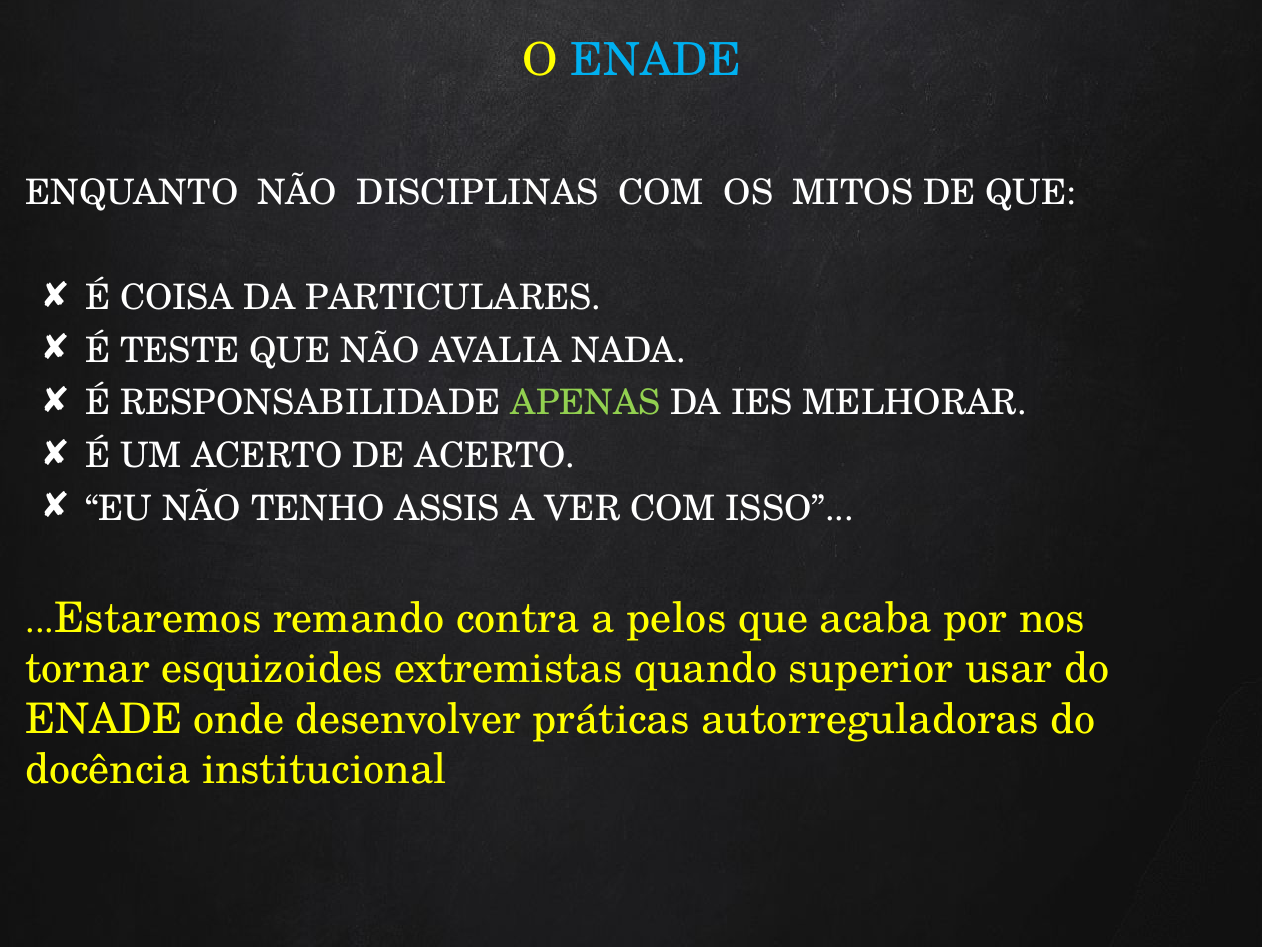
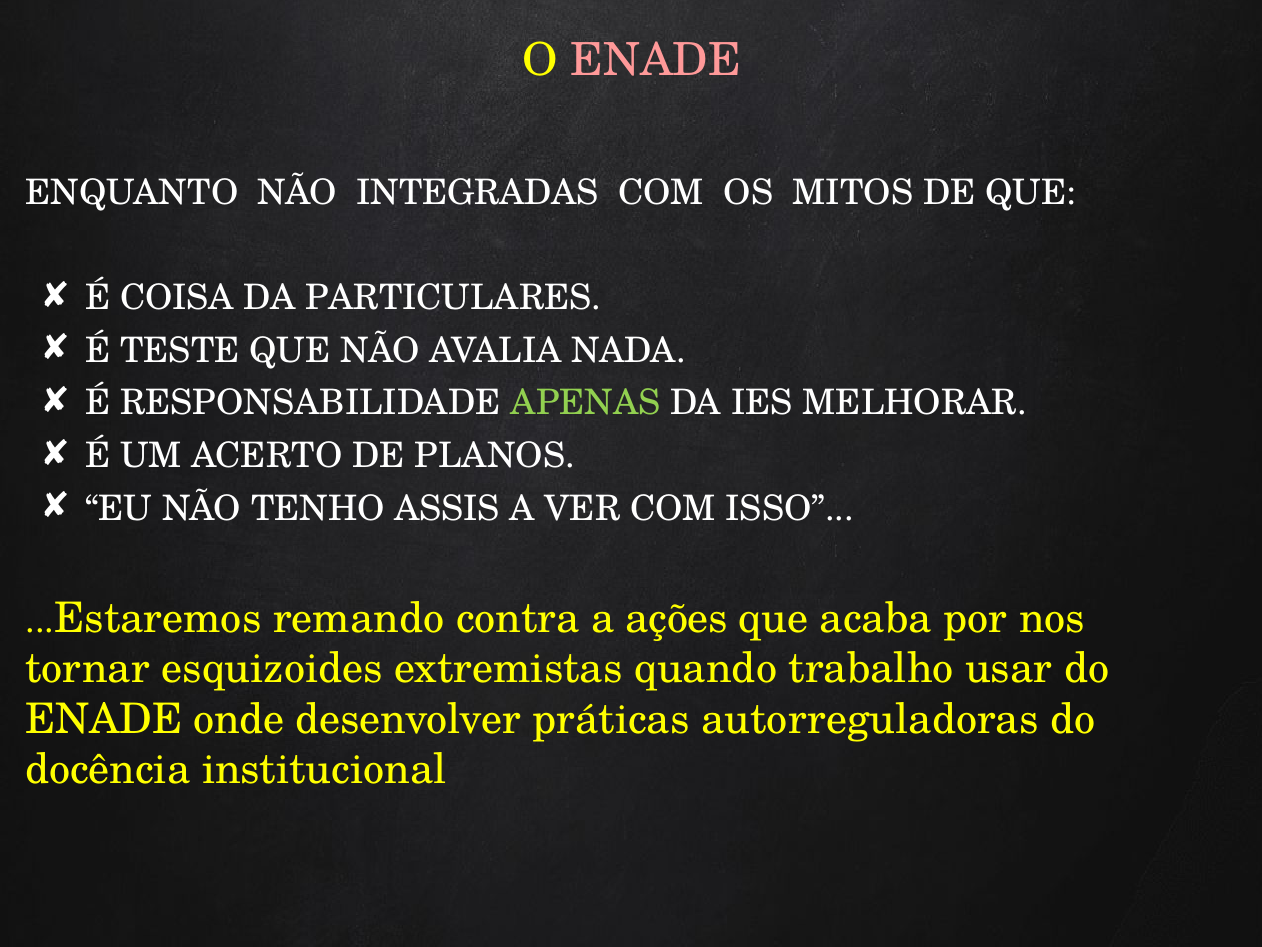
ENADE colour: light blue -> pink (656, 61)
DISCIPLINAS: DISCIPLINAS -> INTEGRADAS (478, 193)
DE ACERTO: ACERTO -> PLANOS (495, 456)
pelos: pelos -> ações (677, 618)
superior: superior -> trabalho (871, 669)
